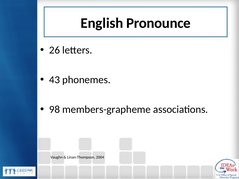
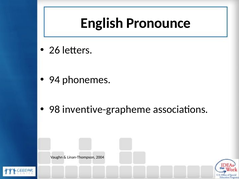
43: 43 -> 94 (55, 80)
members-grapheme: members-grapheme -> inventive-grapheme (106, 110)
